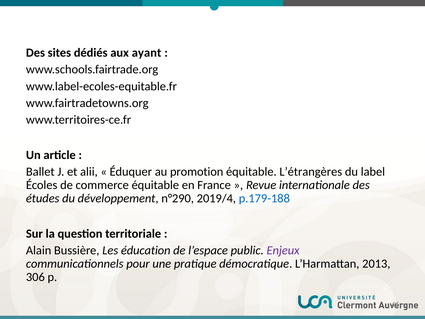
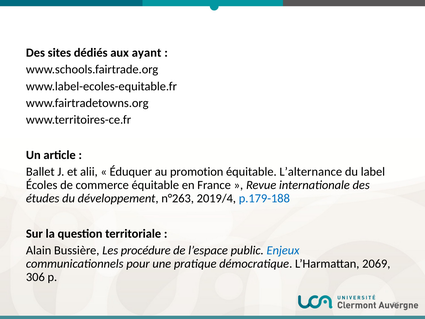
L’étrangères: L’étrangères -> L’alternance (311, 172)
n°290: n°290 -> n°263 (178, 198)
éducation: éducation -> procédure (146, 250)
Enjeux colour: purple -> blue (283, 250)
2013: 2013 -> 2069 (376, 264)
